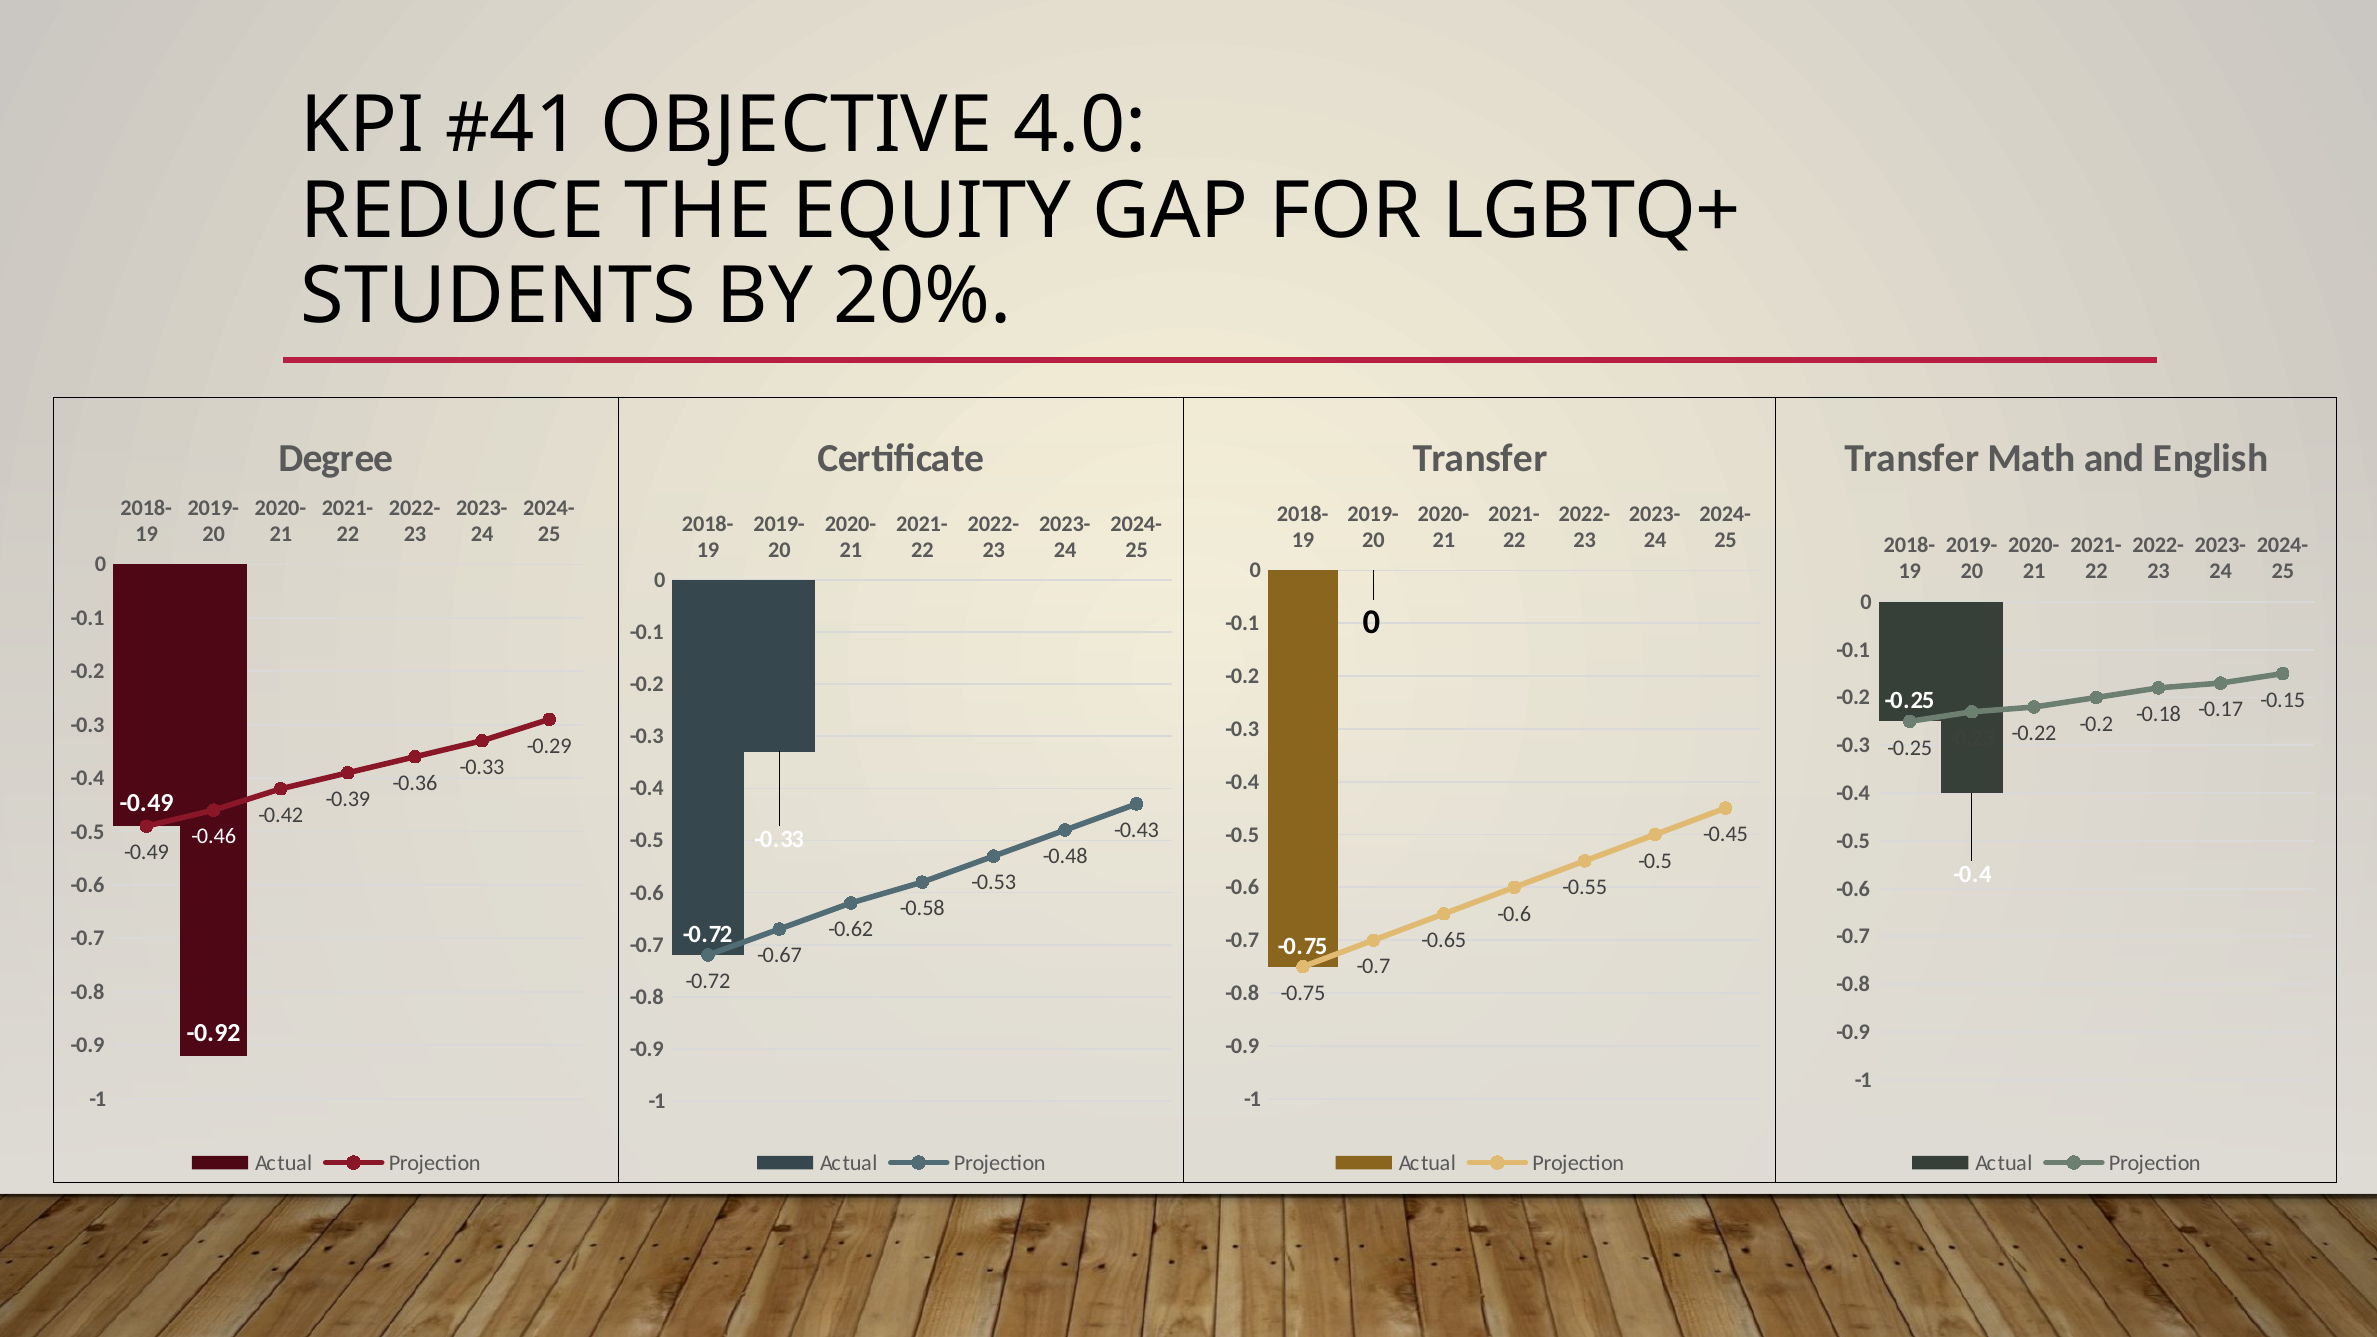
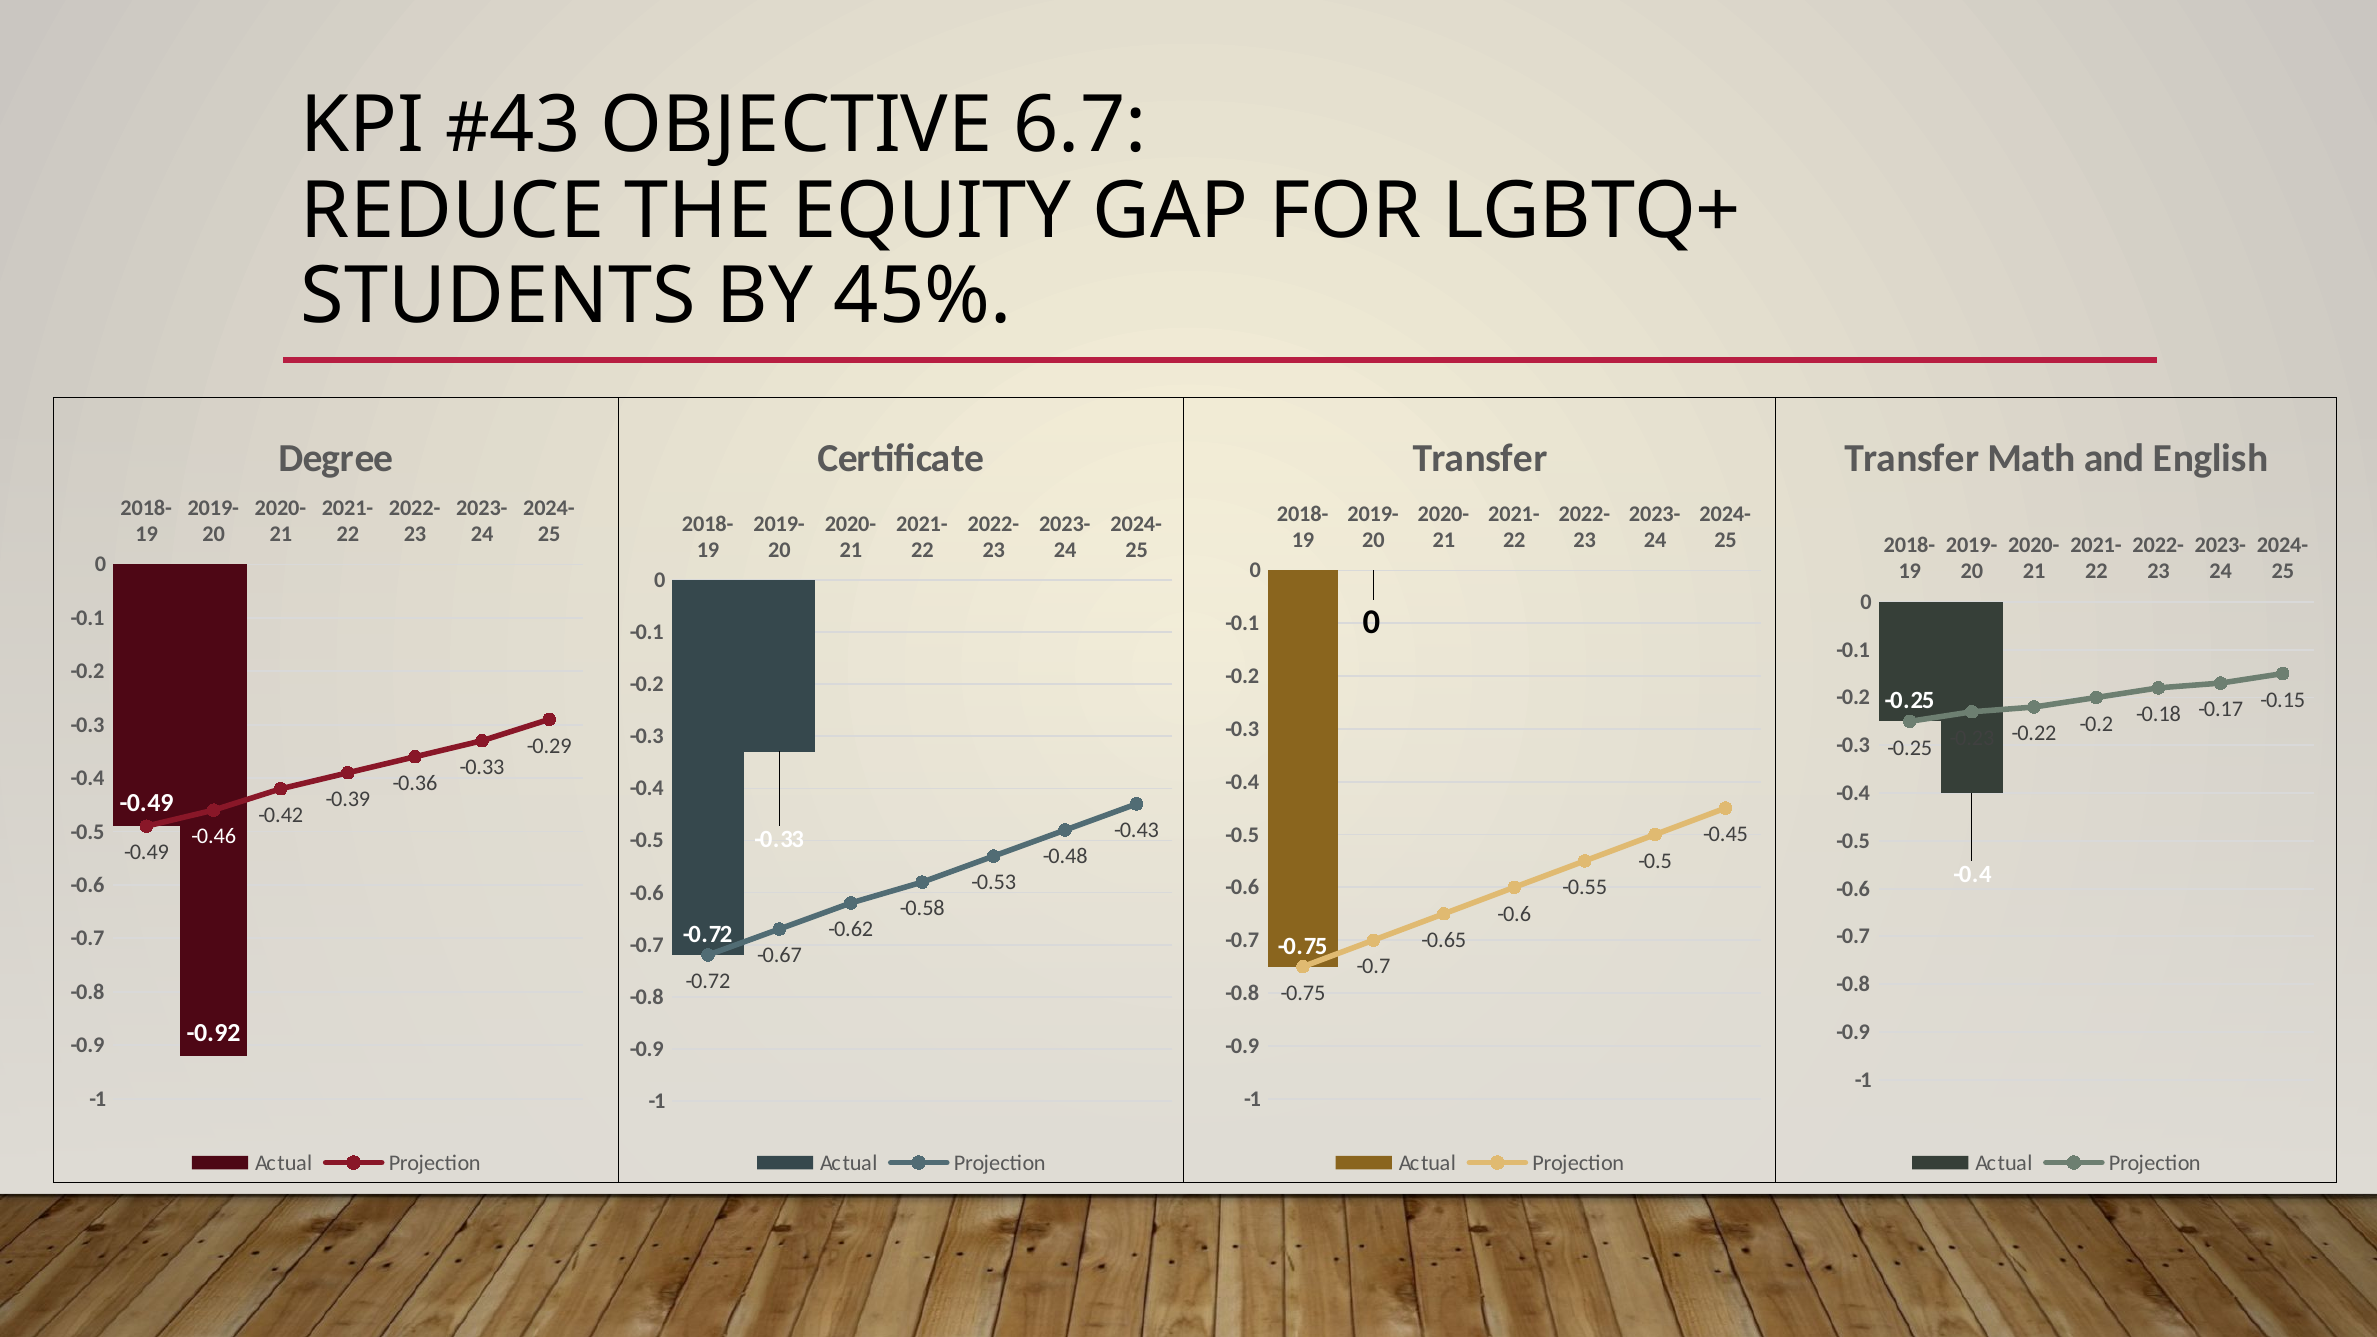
41: 41 -> 43 (535, 125)
4.0: 4.0 -> 6.7 (1080, 125)
20%: 20% -> 45% (923, 297)
